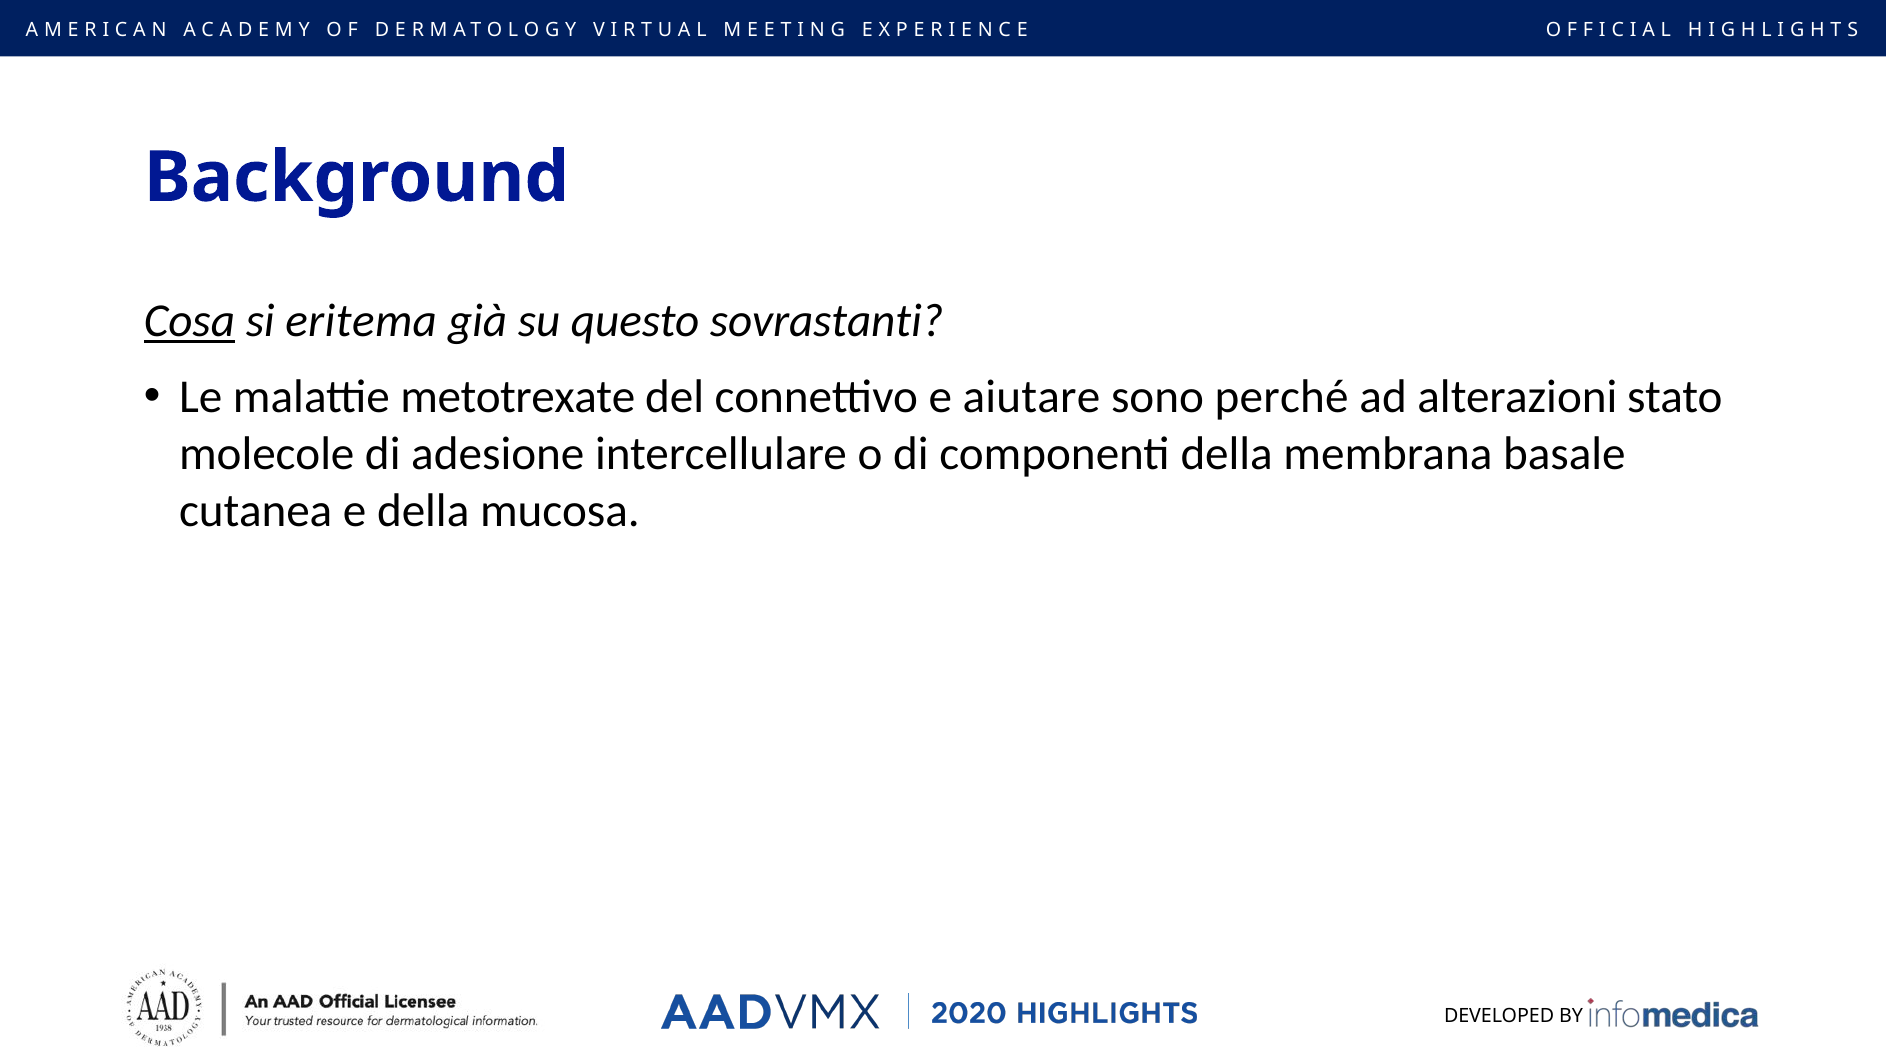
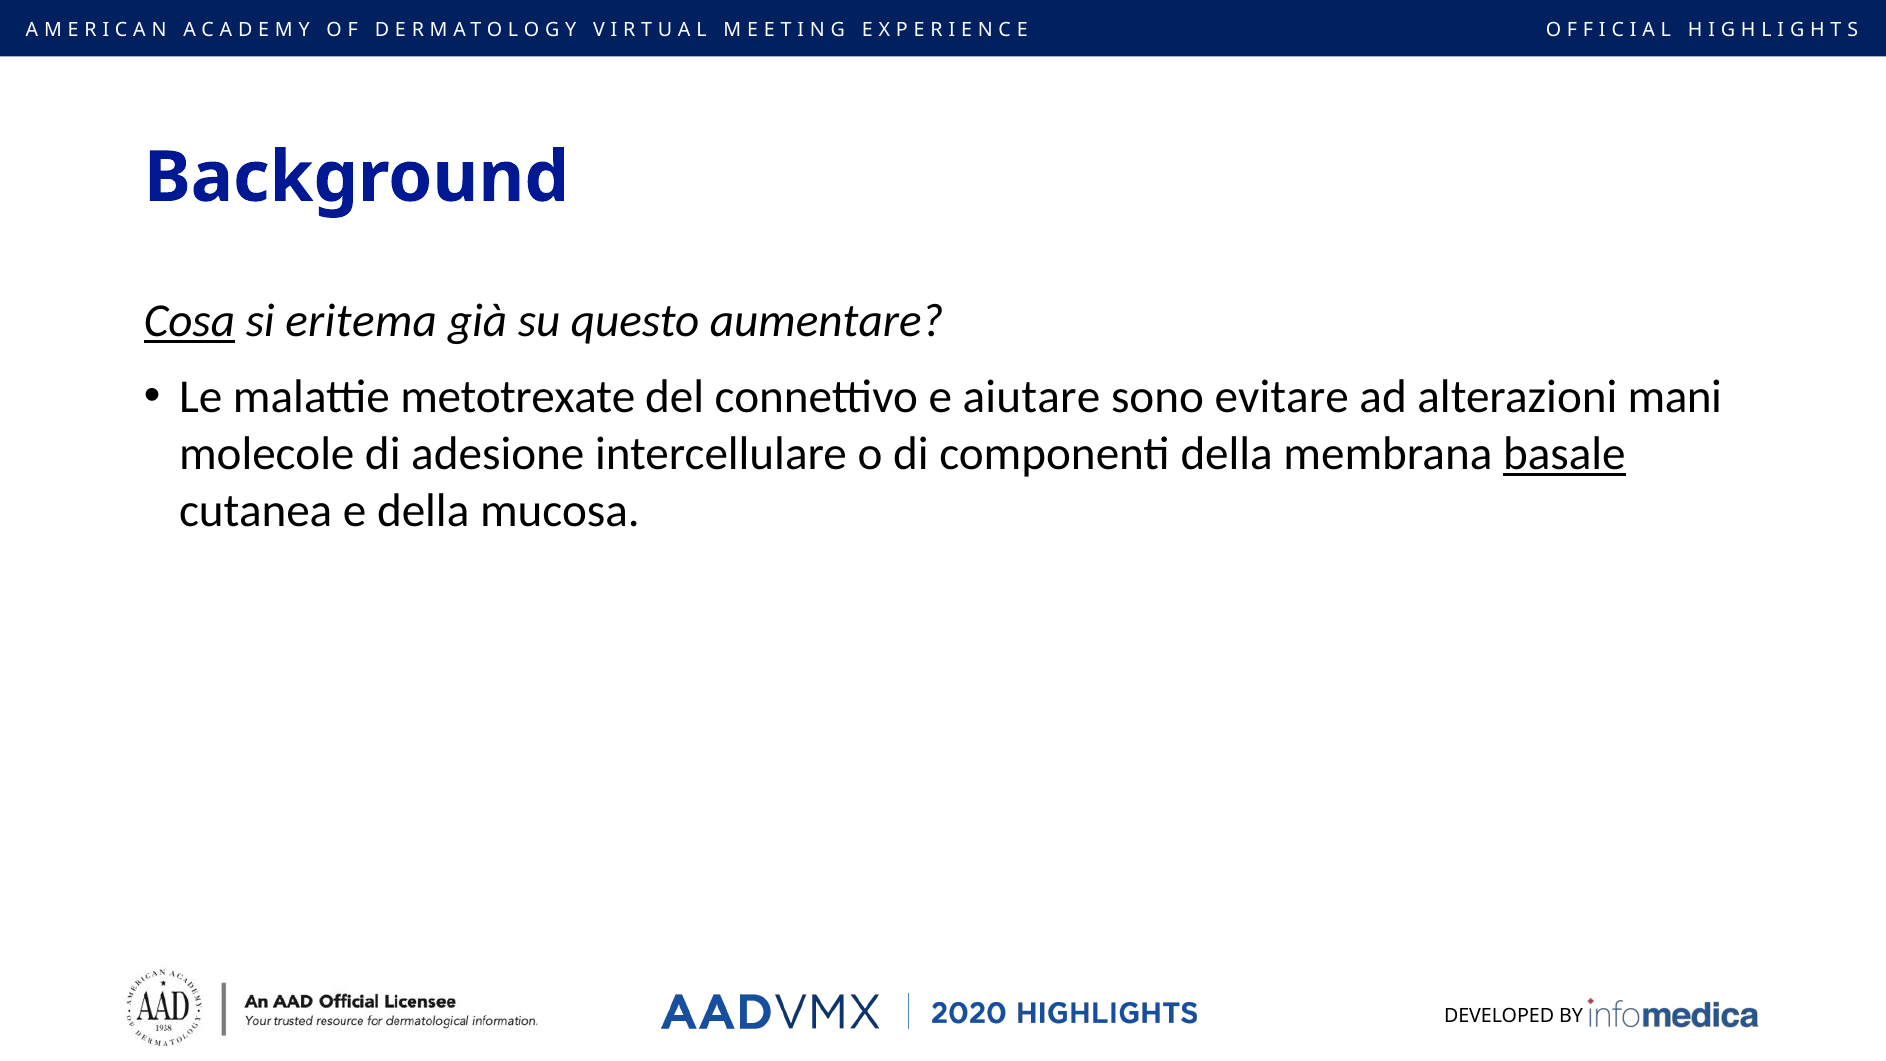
sovrastanti: sovrastanti -> aumentare (827, 321)
perché: perché -> evitare (1282, 397)
stato: stato -> mani (1675, 397)
basale underline: none -> present (1564, 454)
